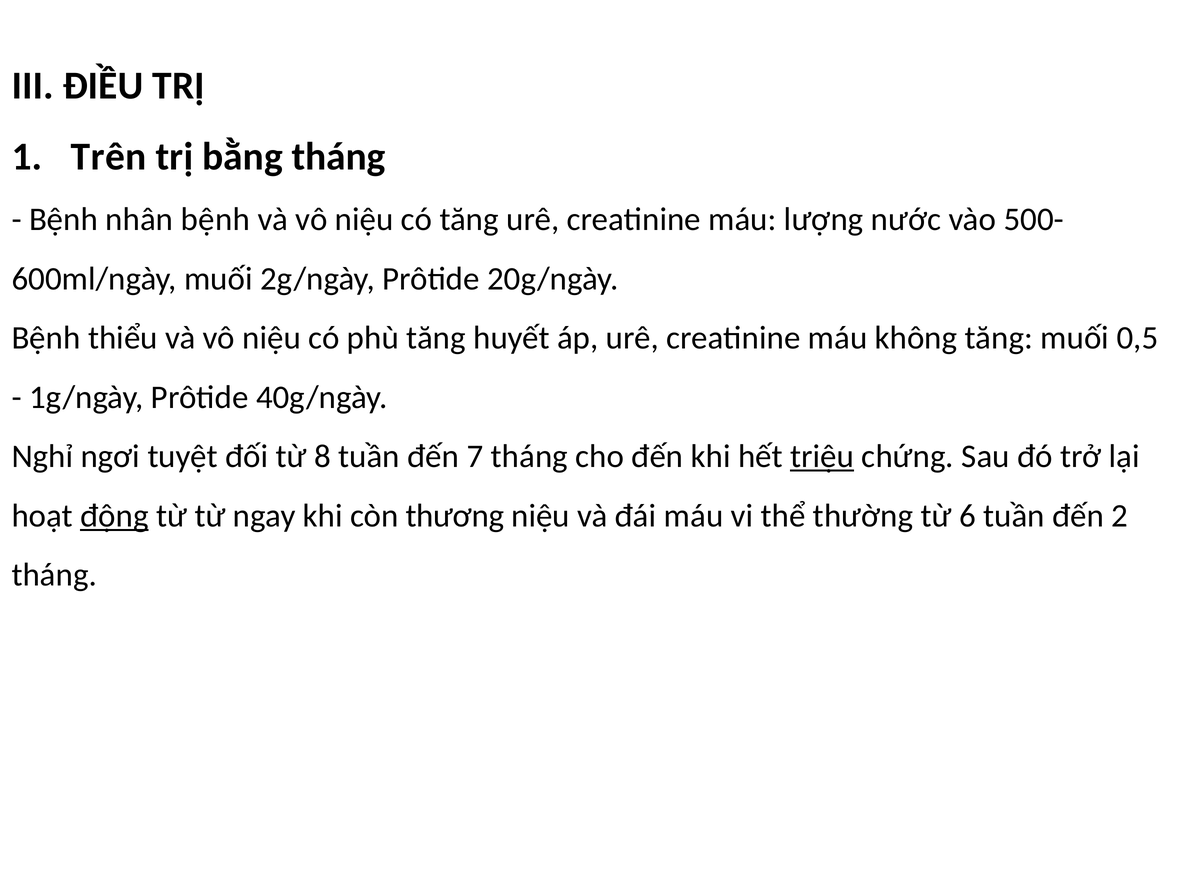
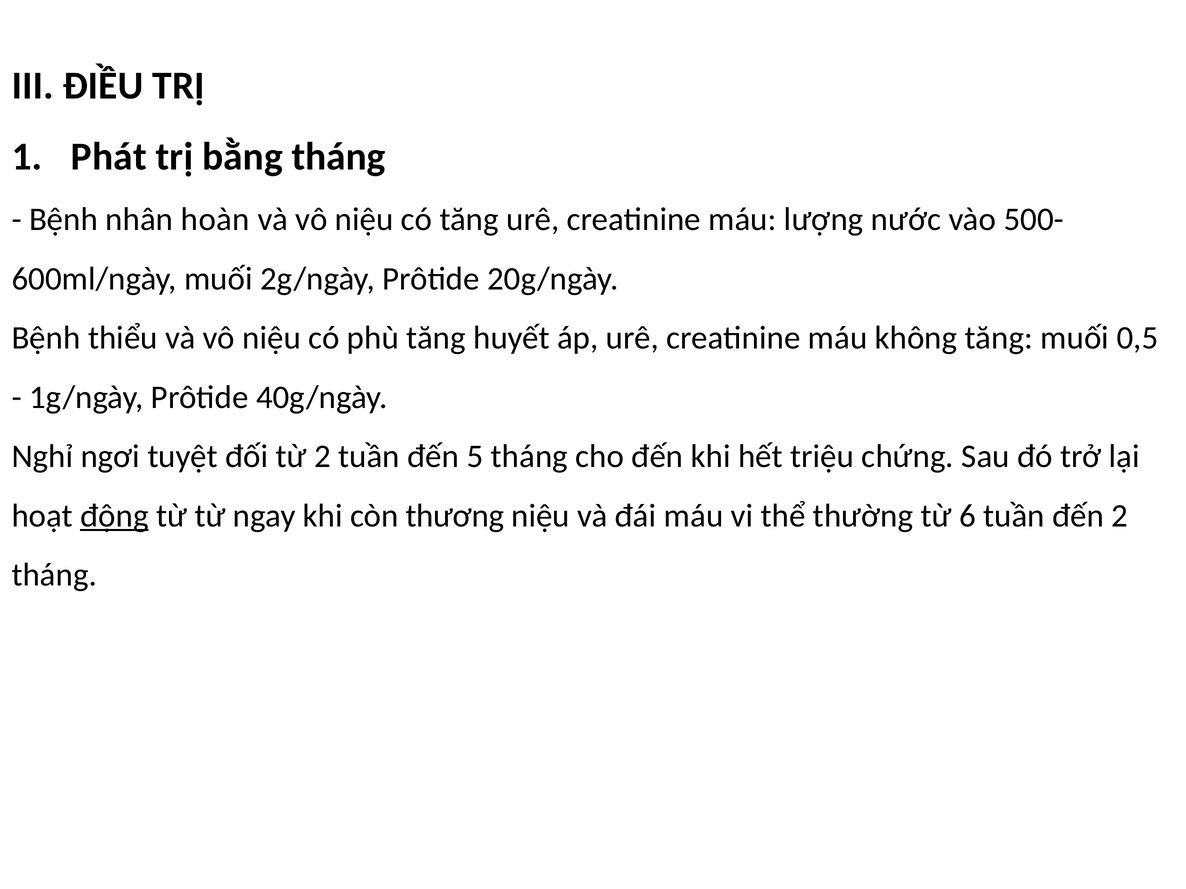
Trên: Trên -> Phát (109, 157)
nhân bệnh: bệnh -> hoàn (215, 220)
từ 8: 8 -> 2 (322, 457)
7: 7 -> 5 (475, 457)
triệu underline: present -> none (822, 457)
